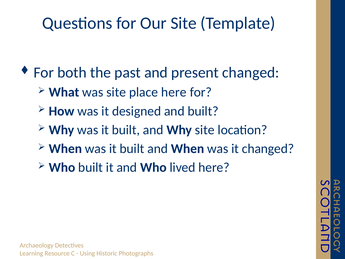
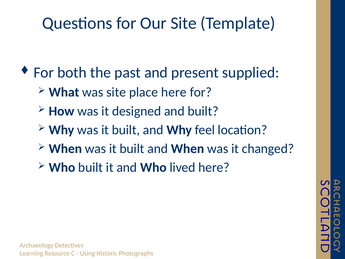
present changed: changed -> supplied (251, 72)
Why site: site -> feel (205, 130)
